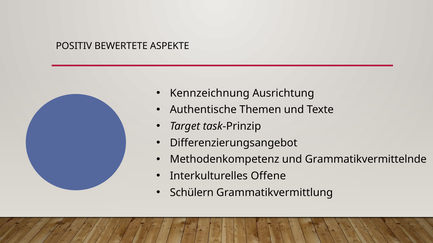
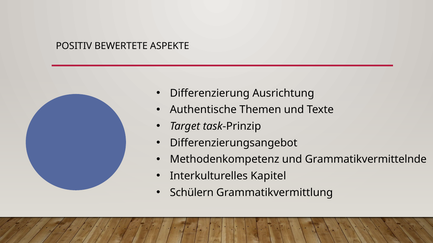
Kennzeichnung: Kennzeichnung -> Differenzierung (210, 93)
Offene: Offene -> Kapitel (268, 176)
